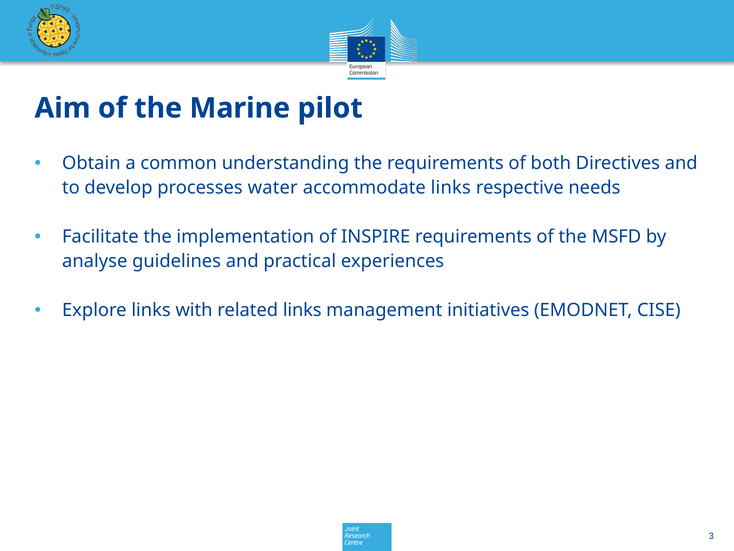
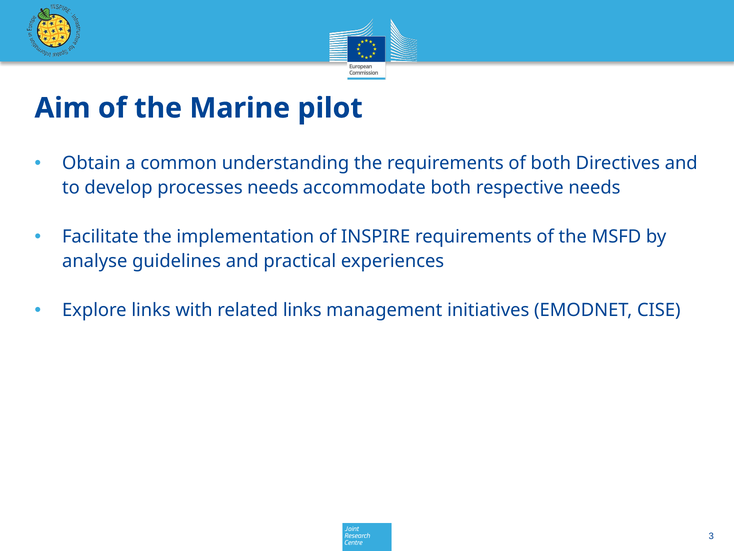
processes water: water -> needs (273, 188)
accommodate links: links -> both (451, 188)
